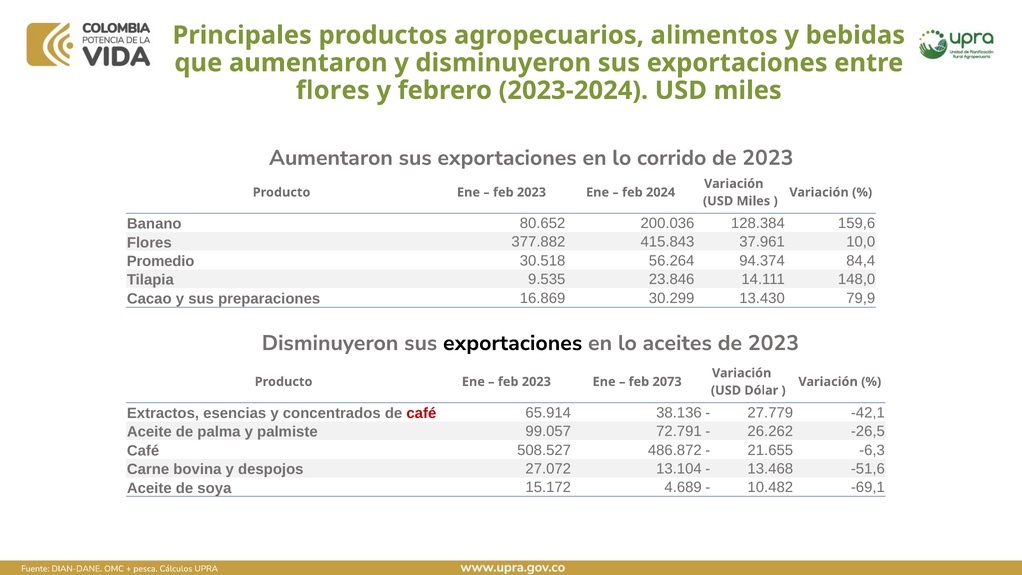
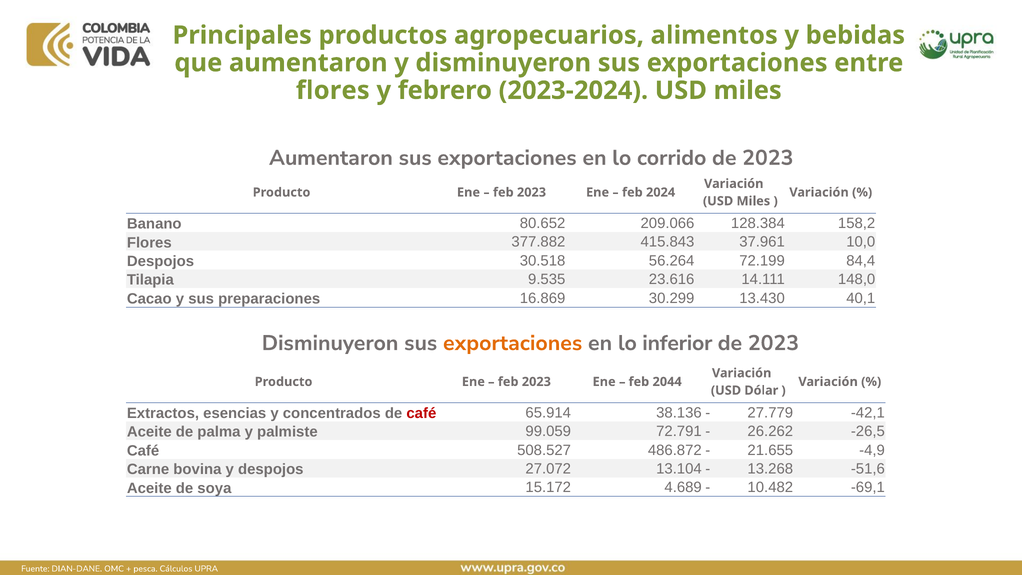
200.036: 200.036 -> 209.066 (667, 223)
159,6: 159,6 -> 158,2 (857, 223)
Promedio: Promedio -> Despojos (160, 261)
94.374: 94.374 -> 72.199 (762, 261)
23.846: 23.846 -> 23.616 (672, 279)
79,9: 79,9 -> 40,1 (861, 298)
exportaciones colour: black -> orange (513, 343)
aceites: aceites -> inferior (677, 343)
2073: 2073 -> 2044 (667, 382)
99.057: 99.057 -> 99.059 (548, 431)
-6,3: -6,3 -> -4,9 (872, 450)
13.468: 13.468 -> 13.268 (770, 469)
